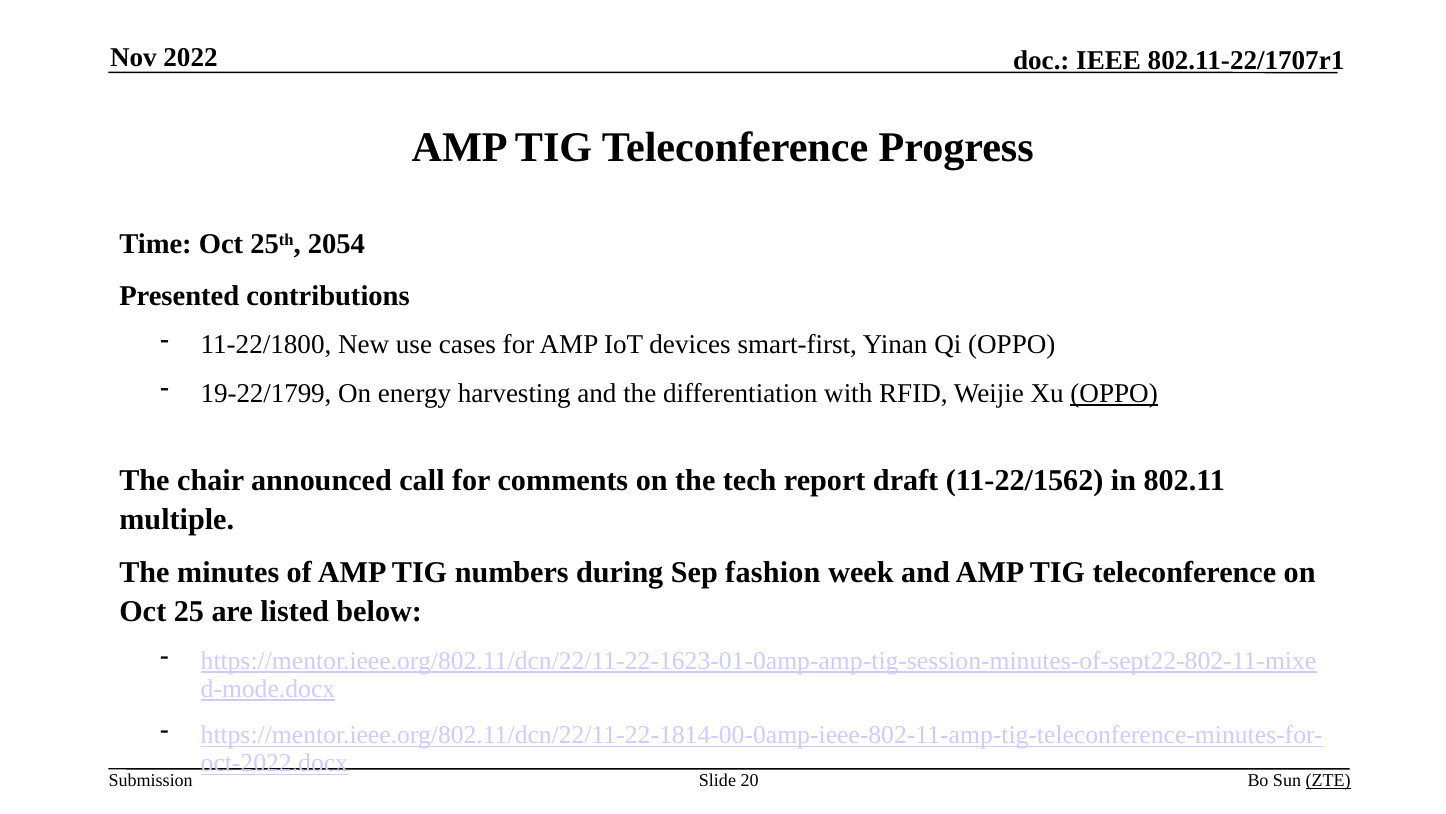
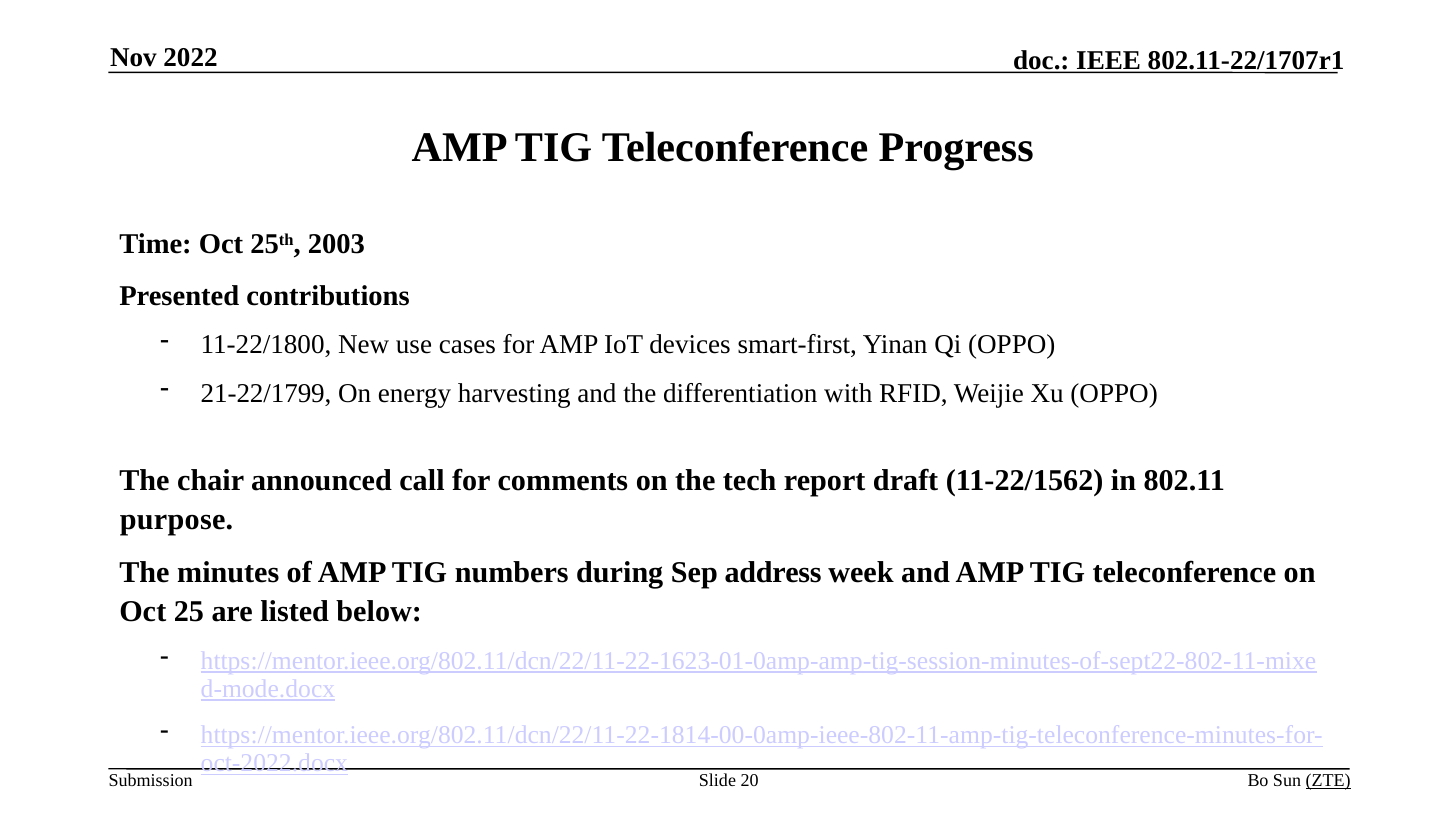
2054: 2054 -> 2003 (336, 244)
19-22/1799: 19-22/1799 -> 21-22/1799 (266, 393)
OPPO underline: present -> none (1114, 393)
multiple: multiple -> purpose (177, 519)
fashion: fashion -> address (773, 573)
